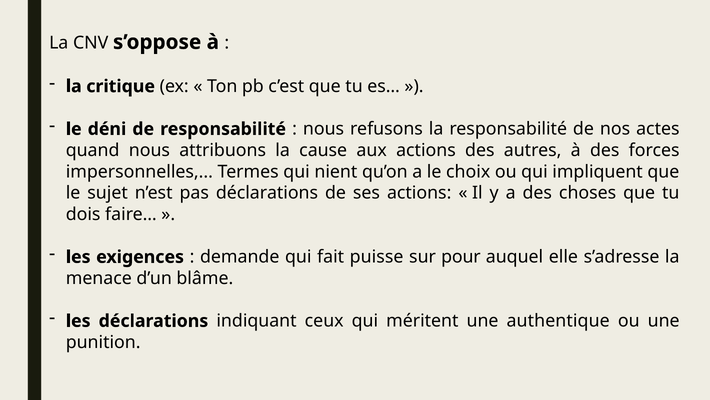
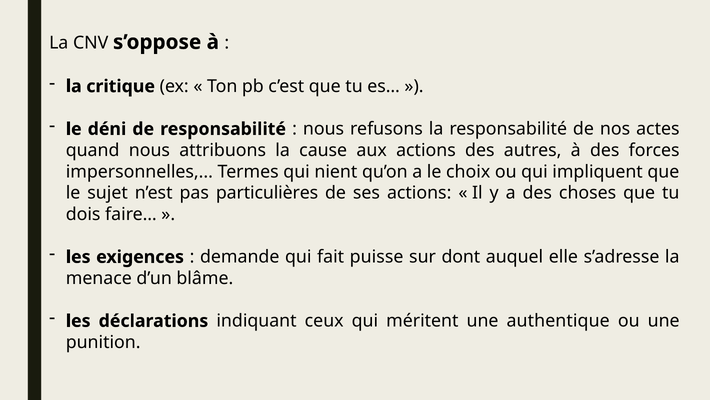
pas déclarations: déclarations -> particulières (267, 193)
pour: pour -> dont (461, 257)
